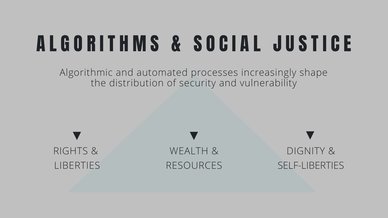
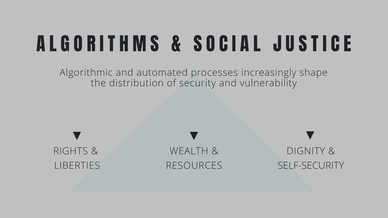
SELF-LIBERTIES: SELF-LIBERTIES -> SELF-SECURITY (311, 166)
